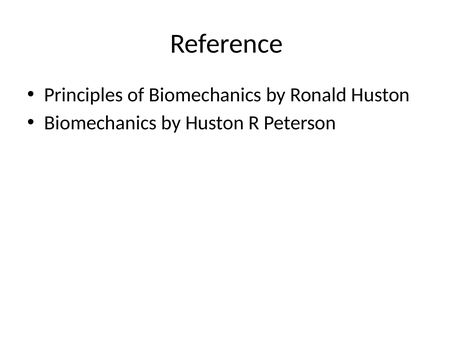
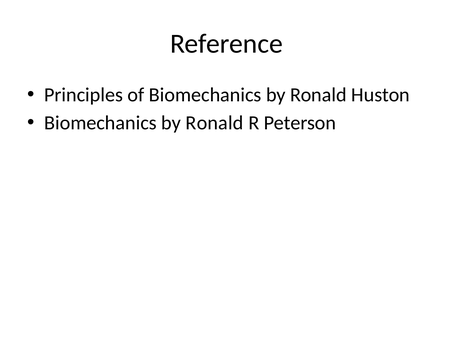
Huston: Huston -> Ronald (215, 123)
